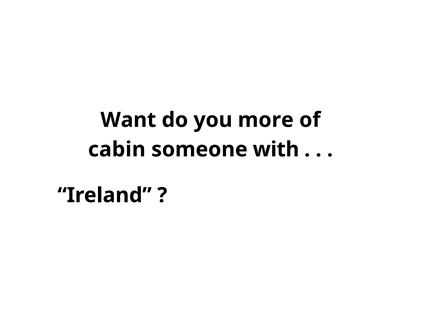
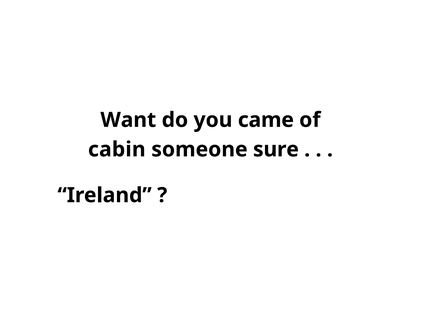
more: more -> came (266, 120)
with: with -> sure (276, 149)
